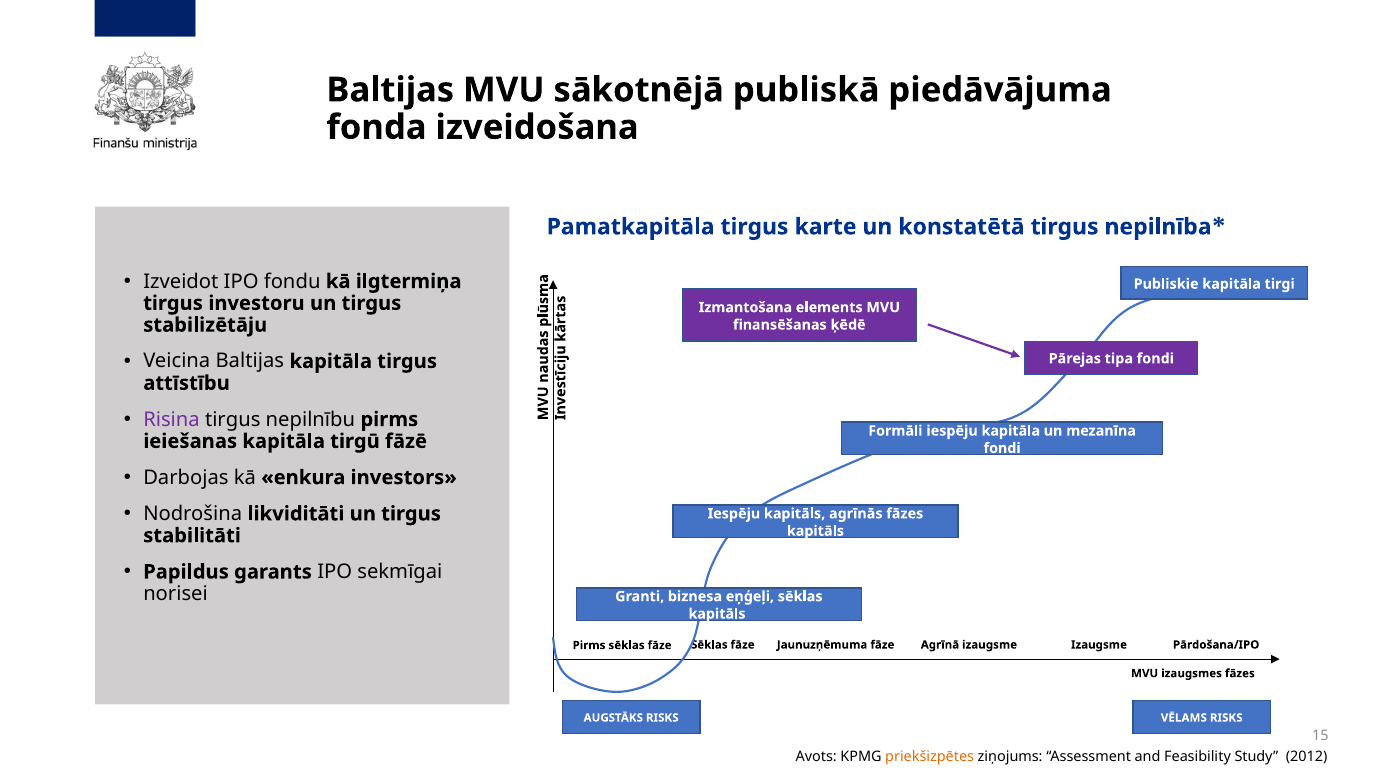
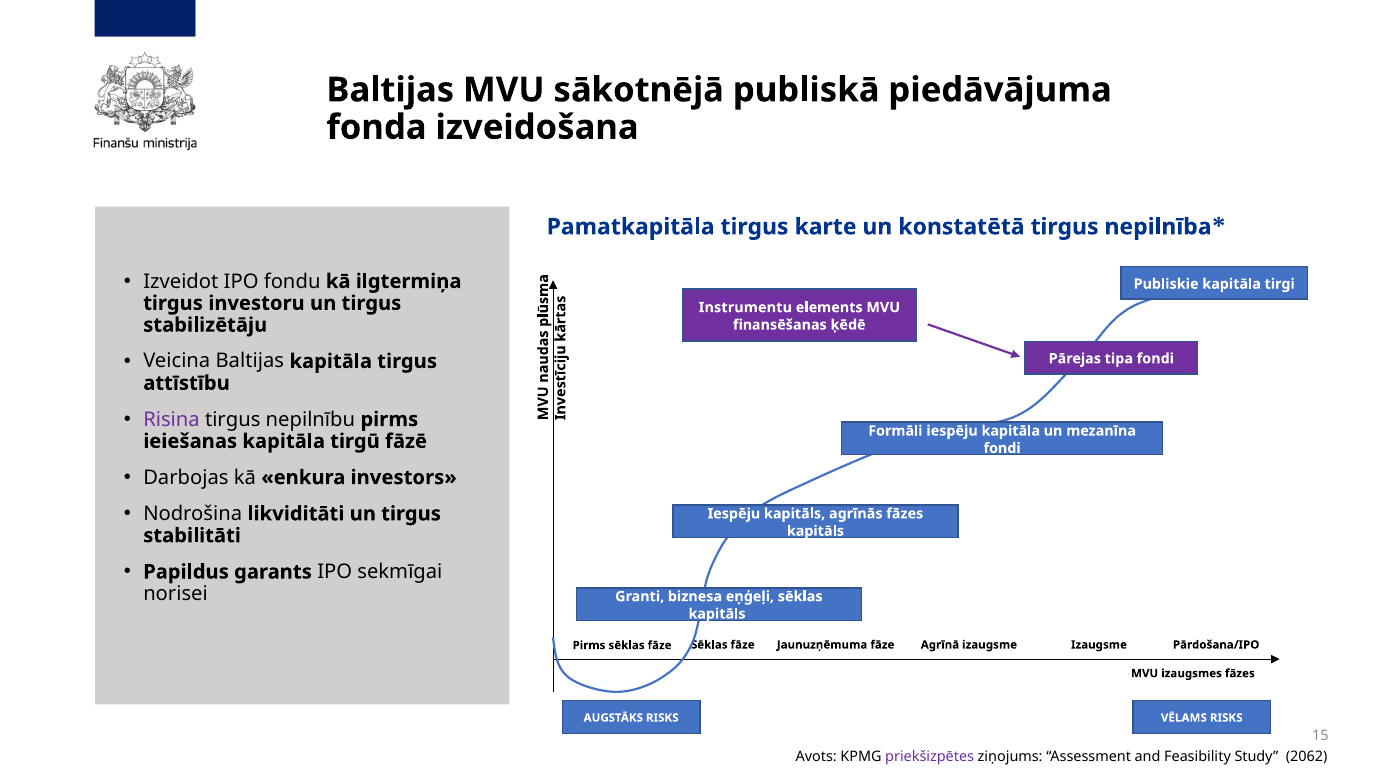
Izmantošana: Izmantošana -> Instrumentu (745, 307)
priekšizpētes colour: orange -> purple (930, 757)
2012: 2012 -> 2062 (1307, 757)
